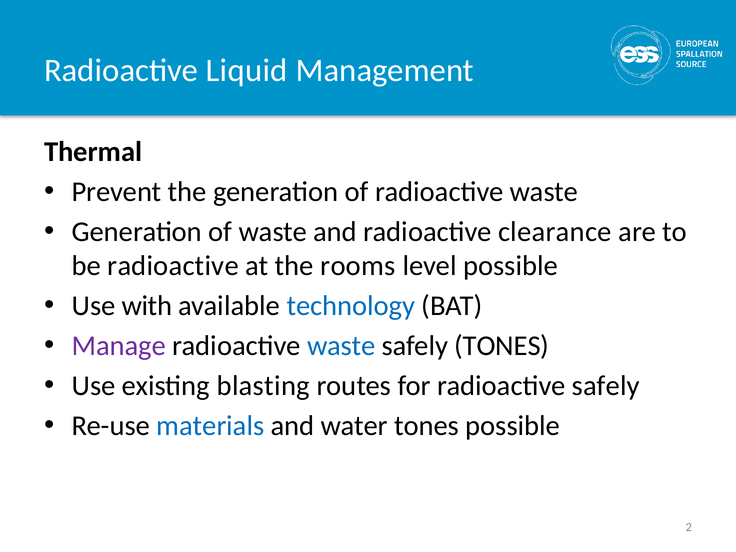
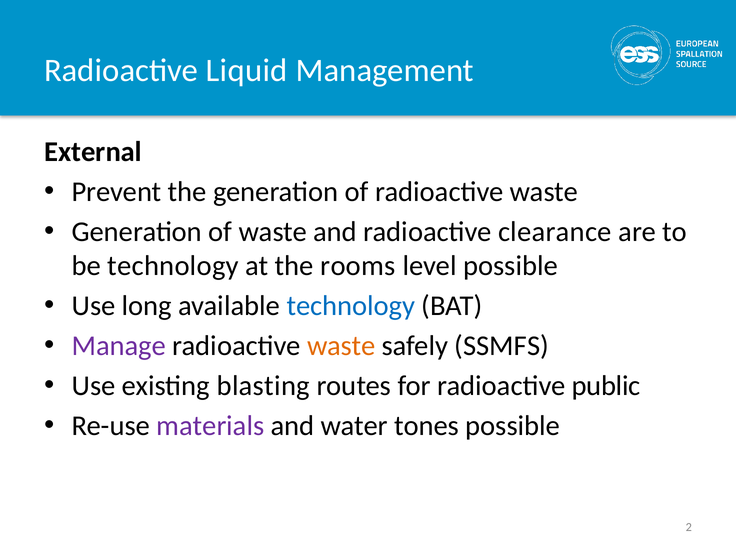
Thermal: Thermal -> External (93, 152)
be radioactive: radioactive -> technology (173, 266)
with: with -> long (147, 306)
waste colour: blue -> orange (341, 346)
safely TONES: TONES -> SSMFS (502, 346)
radioactive safely: safely -> public (606, 386)
materials colour: blue -> purple (210, 426)
